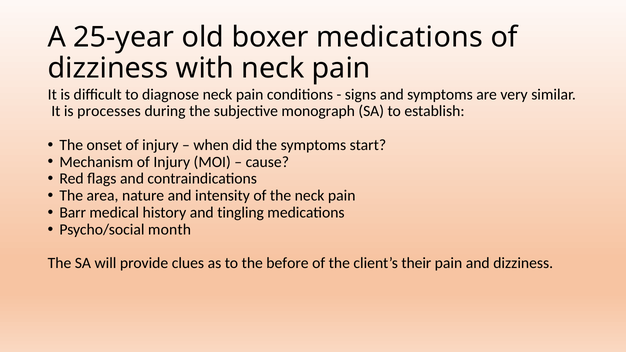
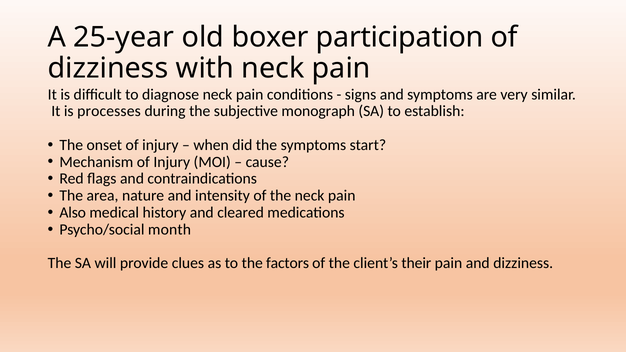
boxer medications: medications -> participation (400, 37)
Barr: Barr -> Also (73, 213)
tingling: tingling -> cleared (241, 213)
before: before -> factors (288, 263)
